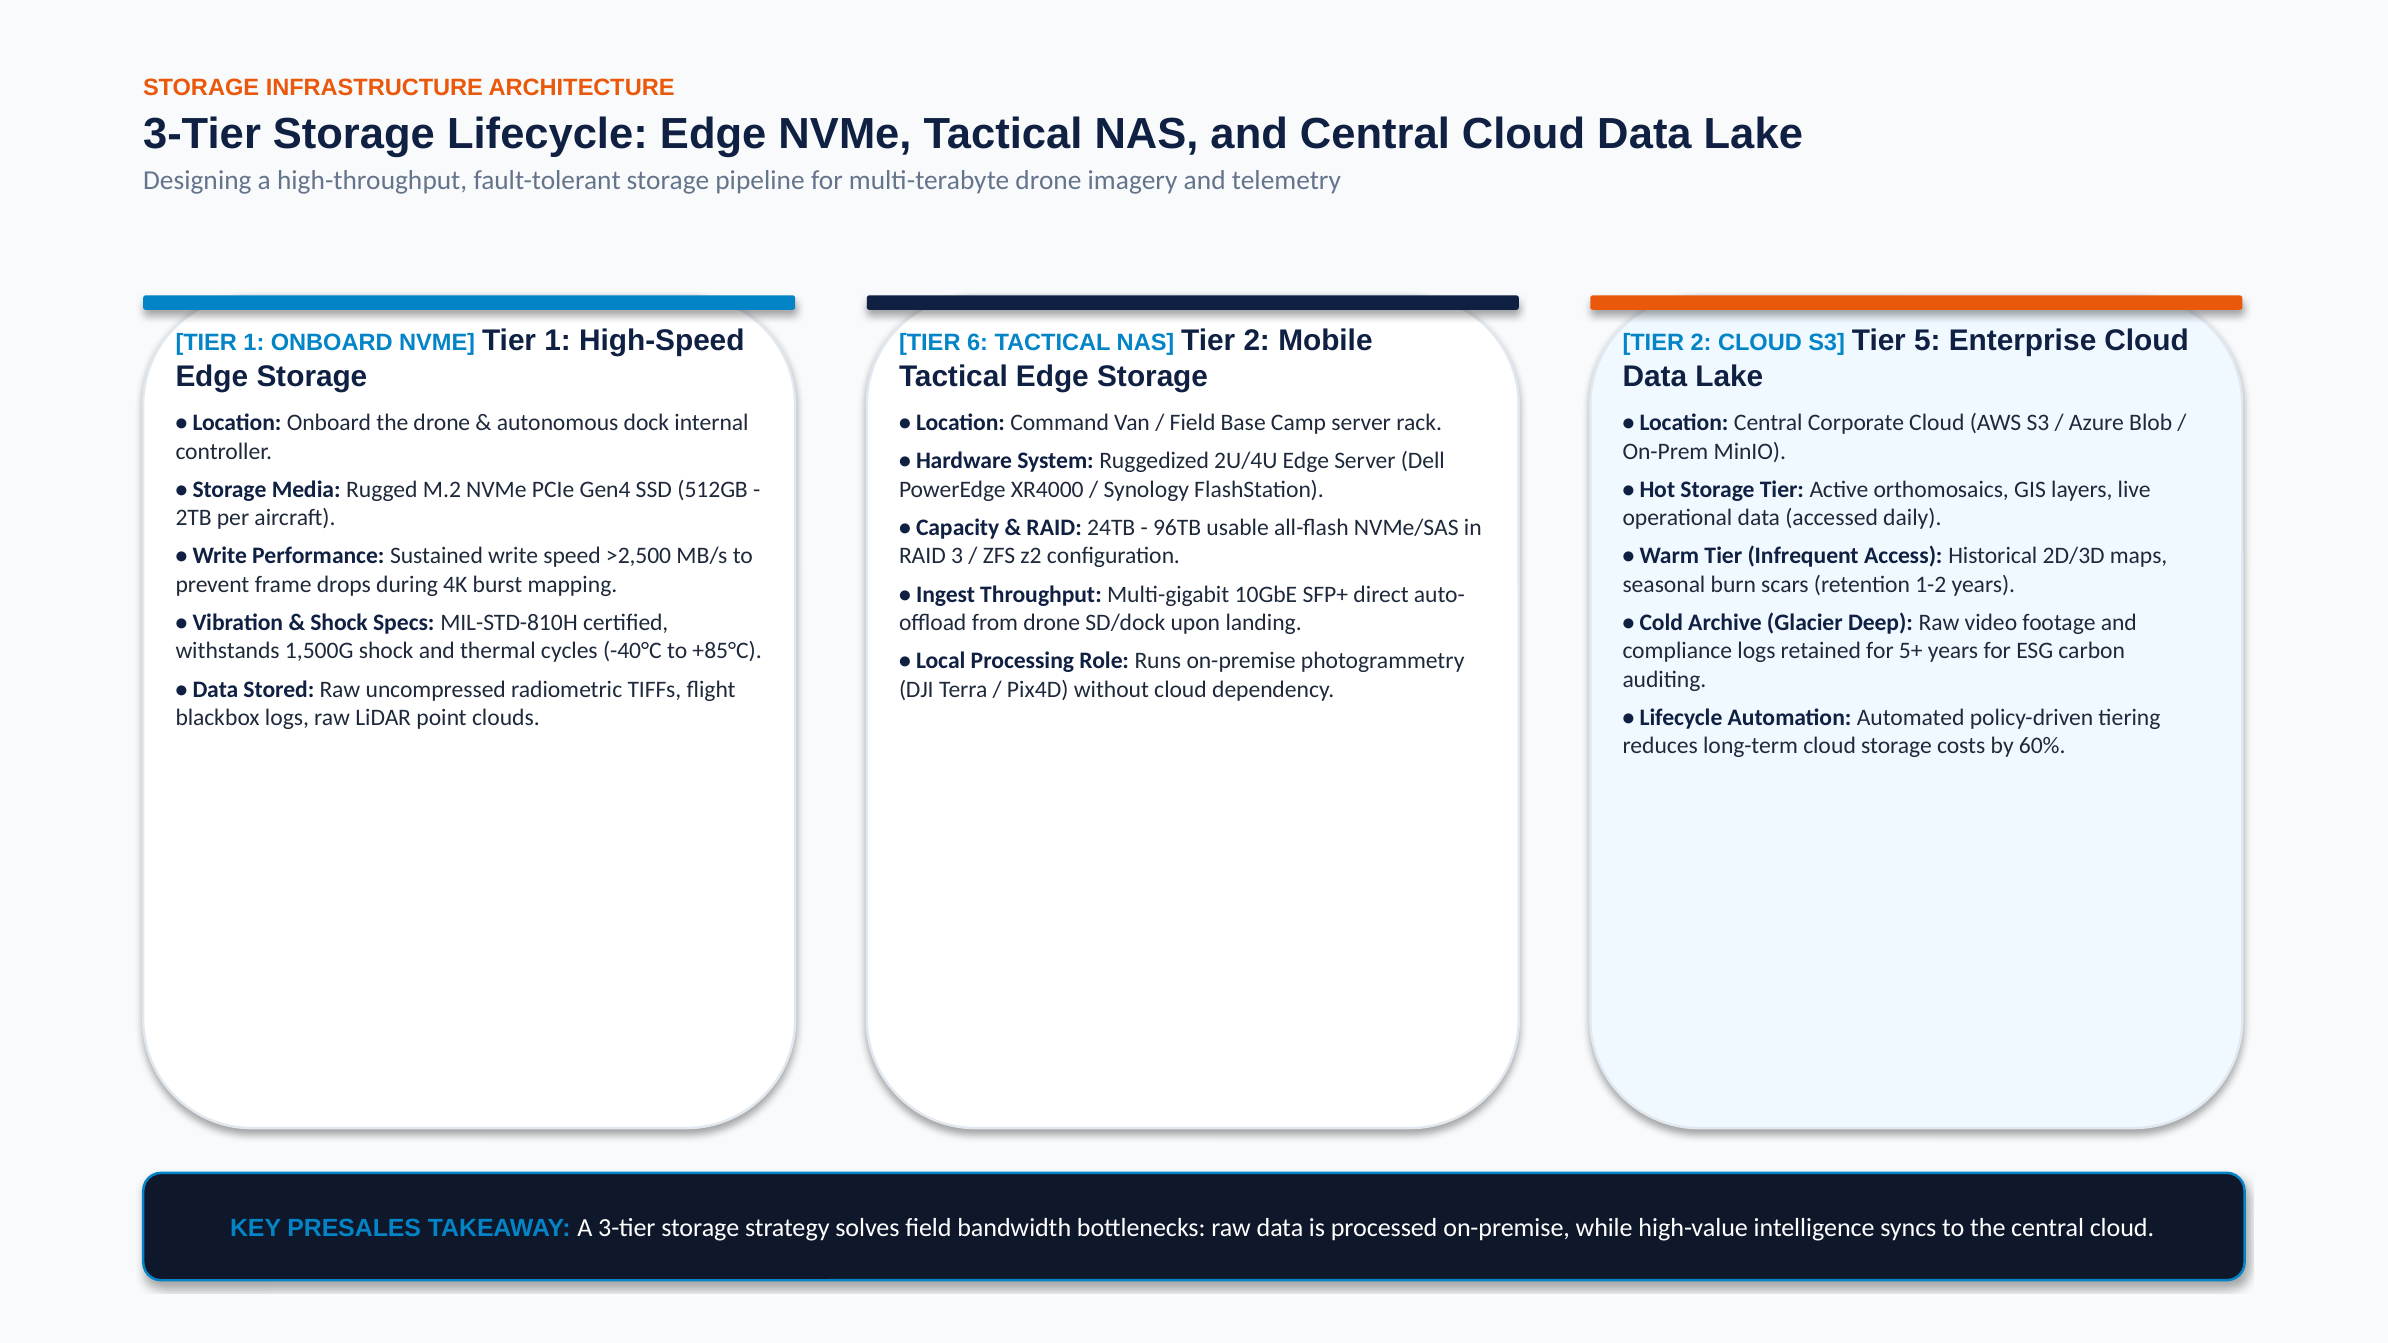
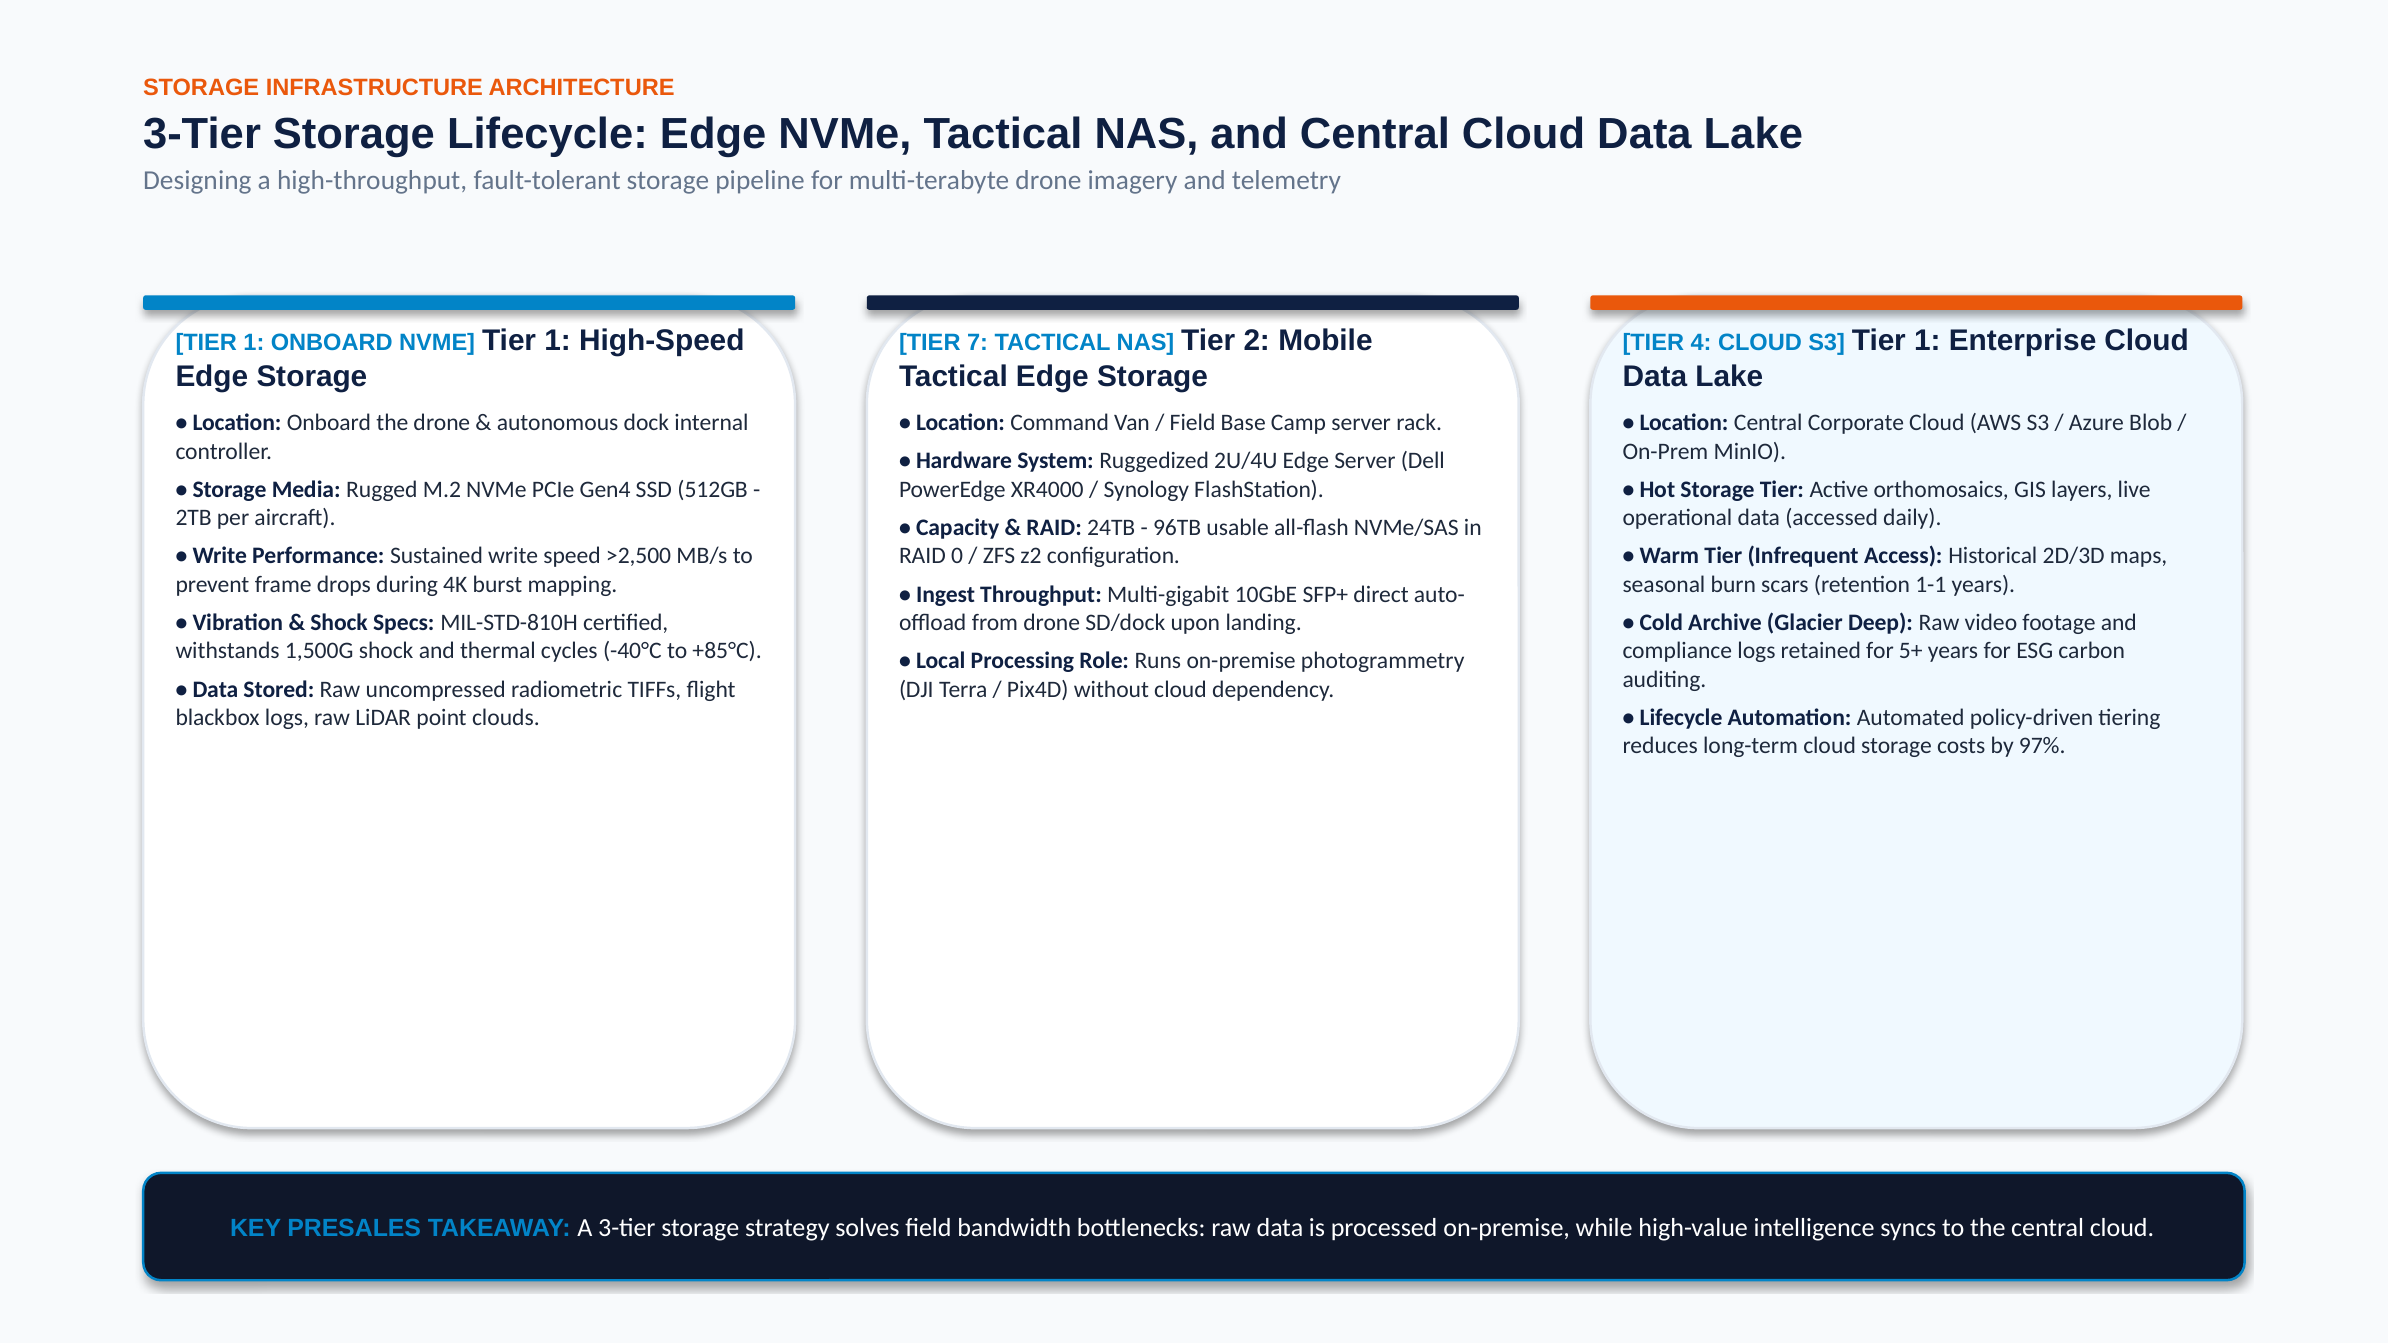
6: 6 -> 7 (978, 343)
2: 2 -> 4 (1701, 343)
S3 Tier 5: 5 -> 1 (1927, 341)
3: 3 -> 0 (957, 556)
1-2: 1-2 -> 1-1 (1931, 585)
60%: 60% -> 97% (2042, 746)
